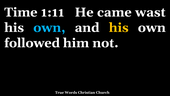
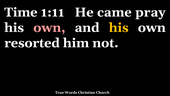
wast: wast -> pray (150, 12)
own colour: light blue -> pink (49, 28)
followed: followed -> resorted (32, 43)
